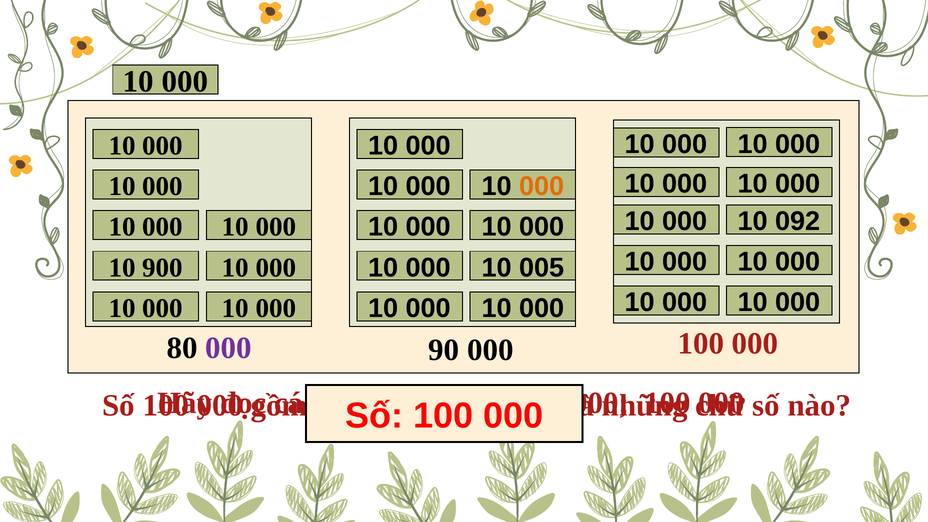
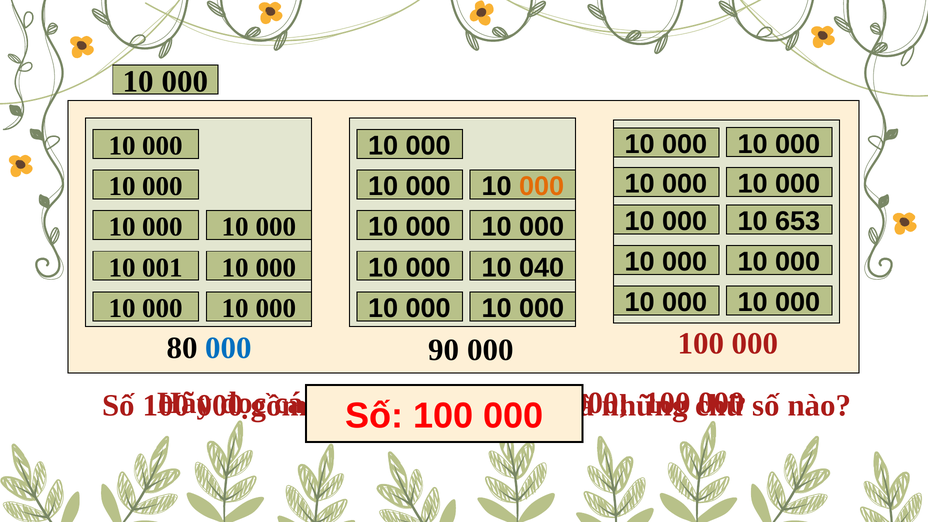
092: 092 -> 653 (798, 221)
005: 005 -> 040 (542, 268)
900: 900 -> 001 (163, 268)
000 colour: purple -> blue (228, 348)
